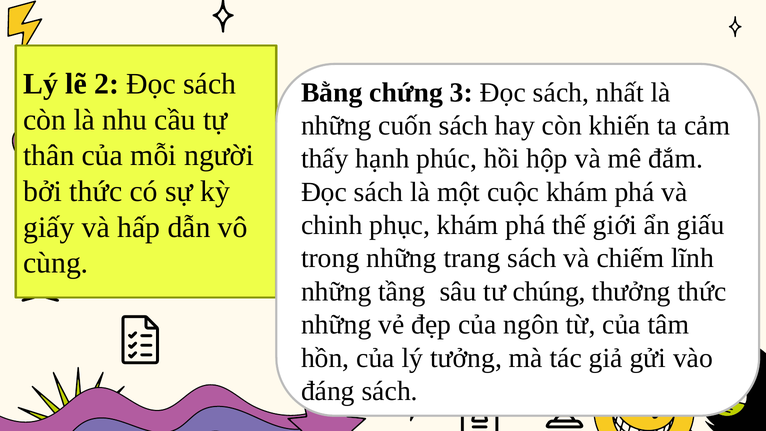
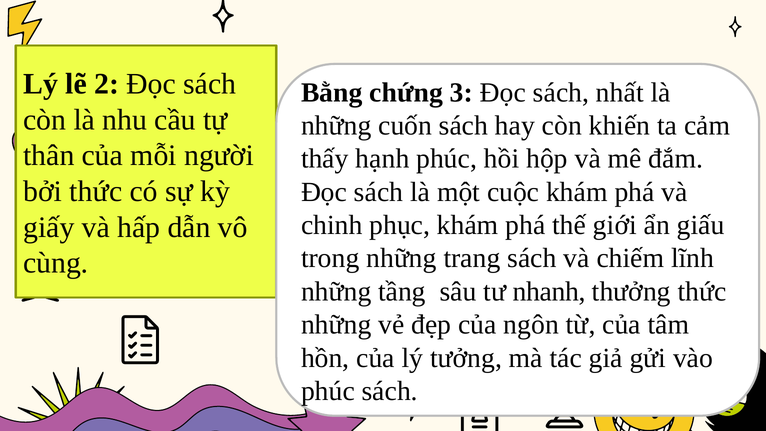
chúng: chúng -> nhanh (549, 291)
đáng: đáng -> phúc (328, 391)
